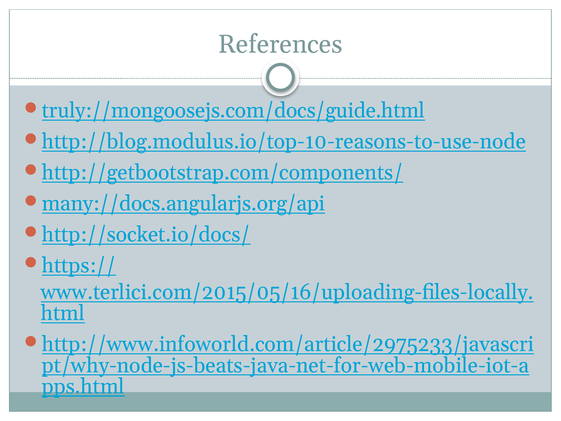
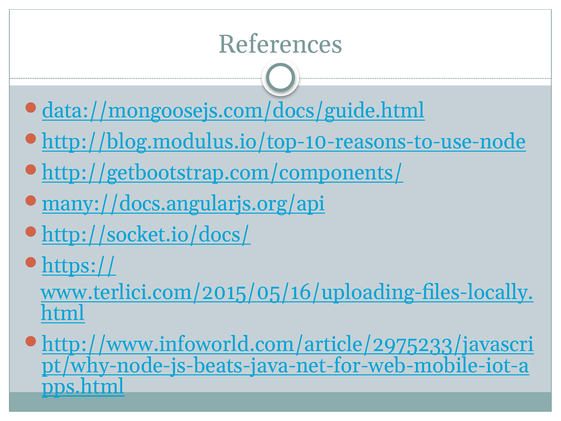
truly://mongoosejs.com/docs/guide.html: truly://mongoosejs.com/docs/guide.html -> data://mongoosejs.com/docs/guide.html (233, 111)
